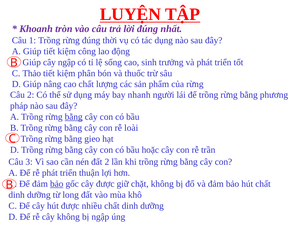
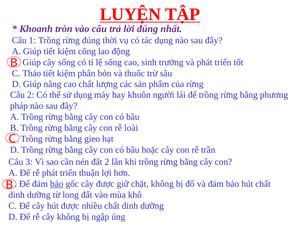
cây ngập: ngập -> sống (67, 62)
nhanh: nhanh -> khuôn (139, 95)
bằng underline: present -> none (74, 117)
